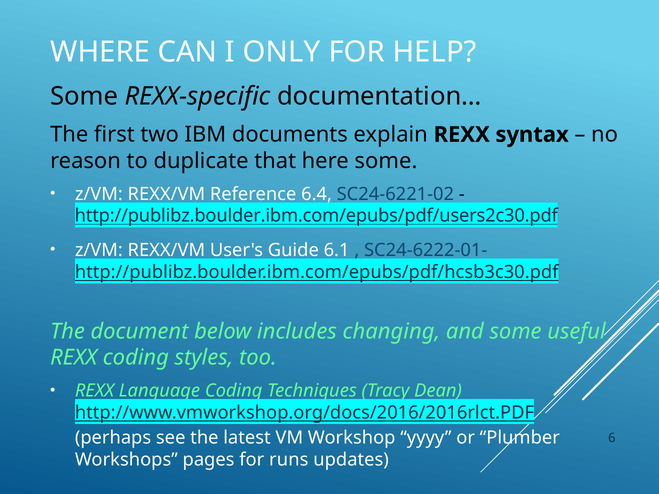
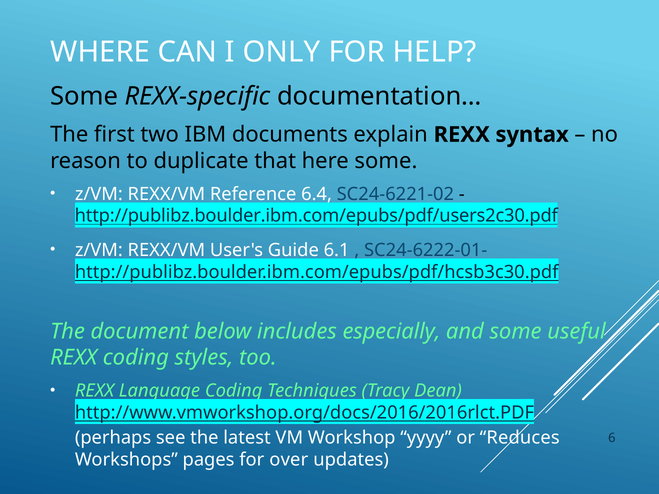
changing: changing -> especially (391, 332)
Plumber: Plumber -> Reduces (520, 438)
runs: runs -> over (289, 460)
